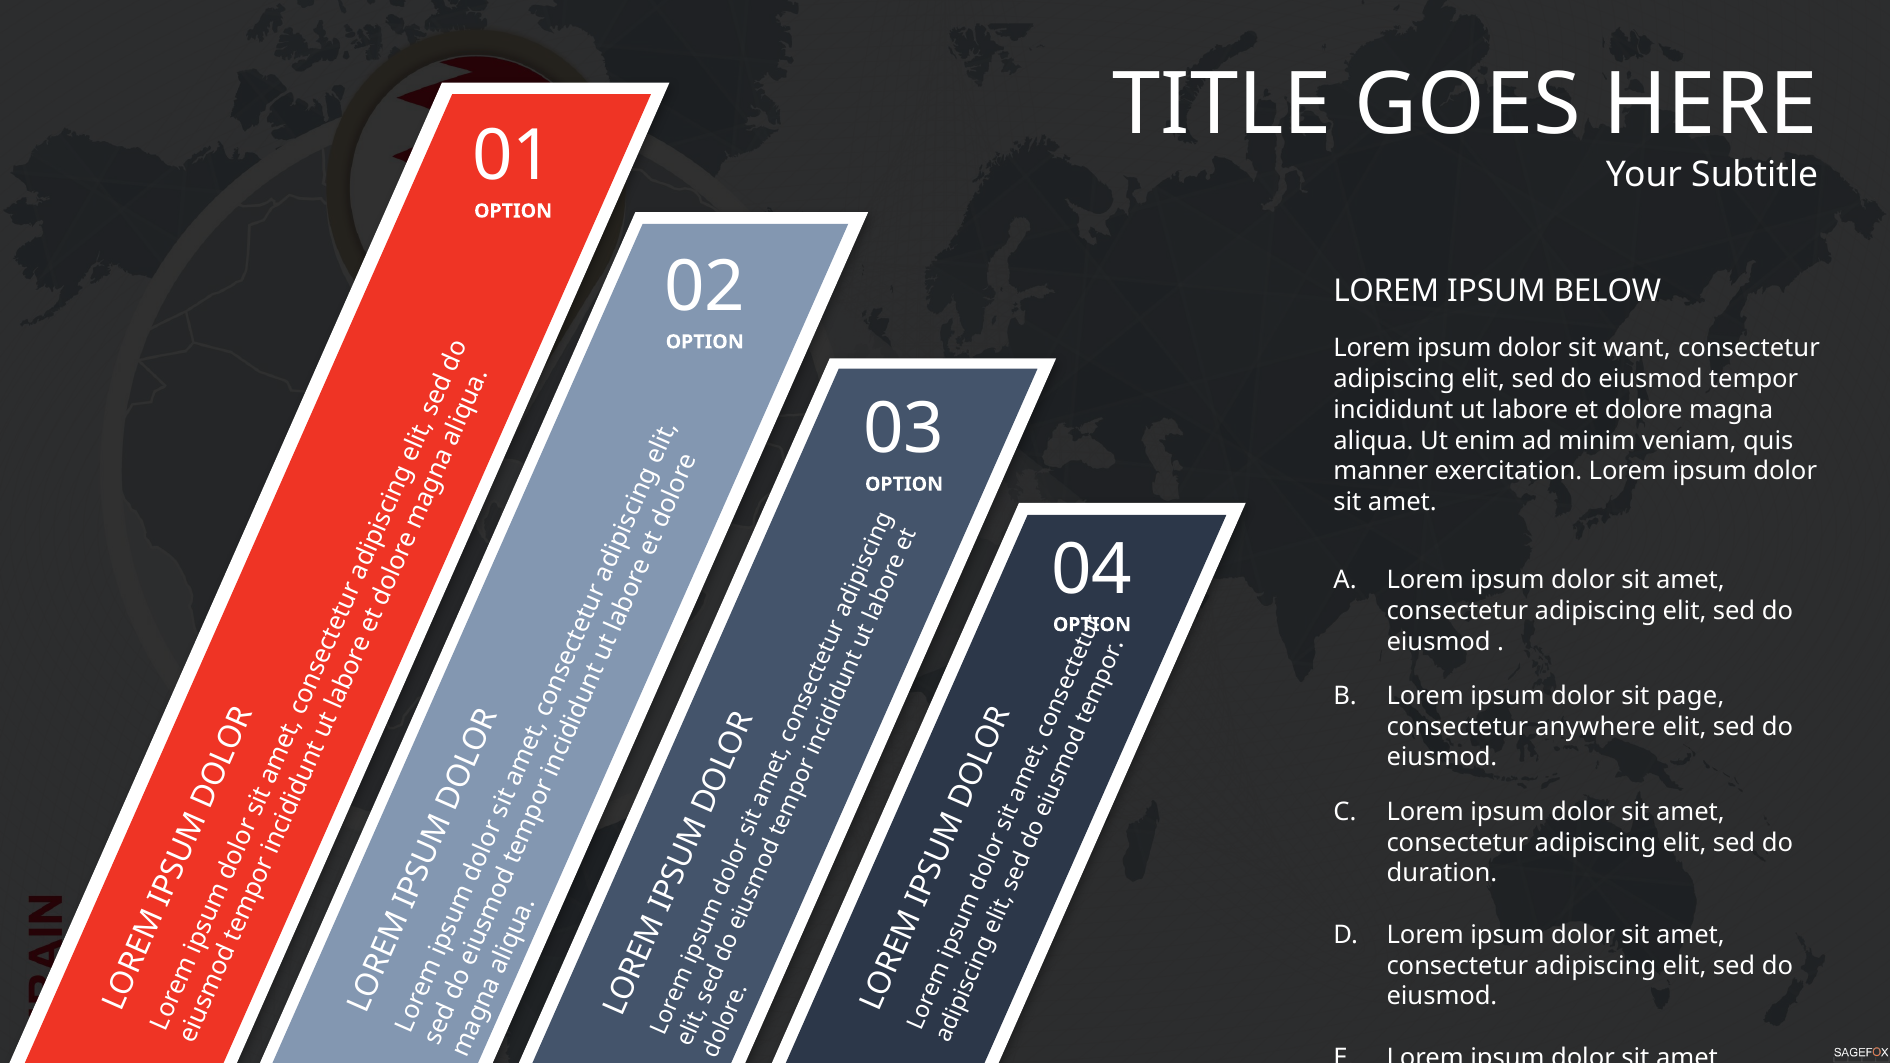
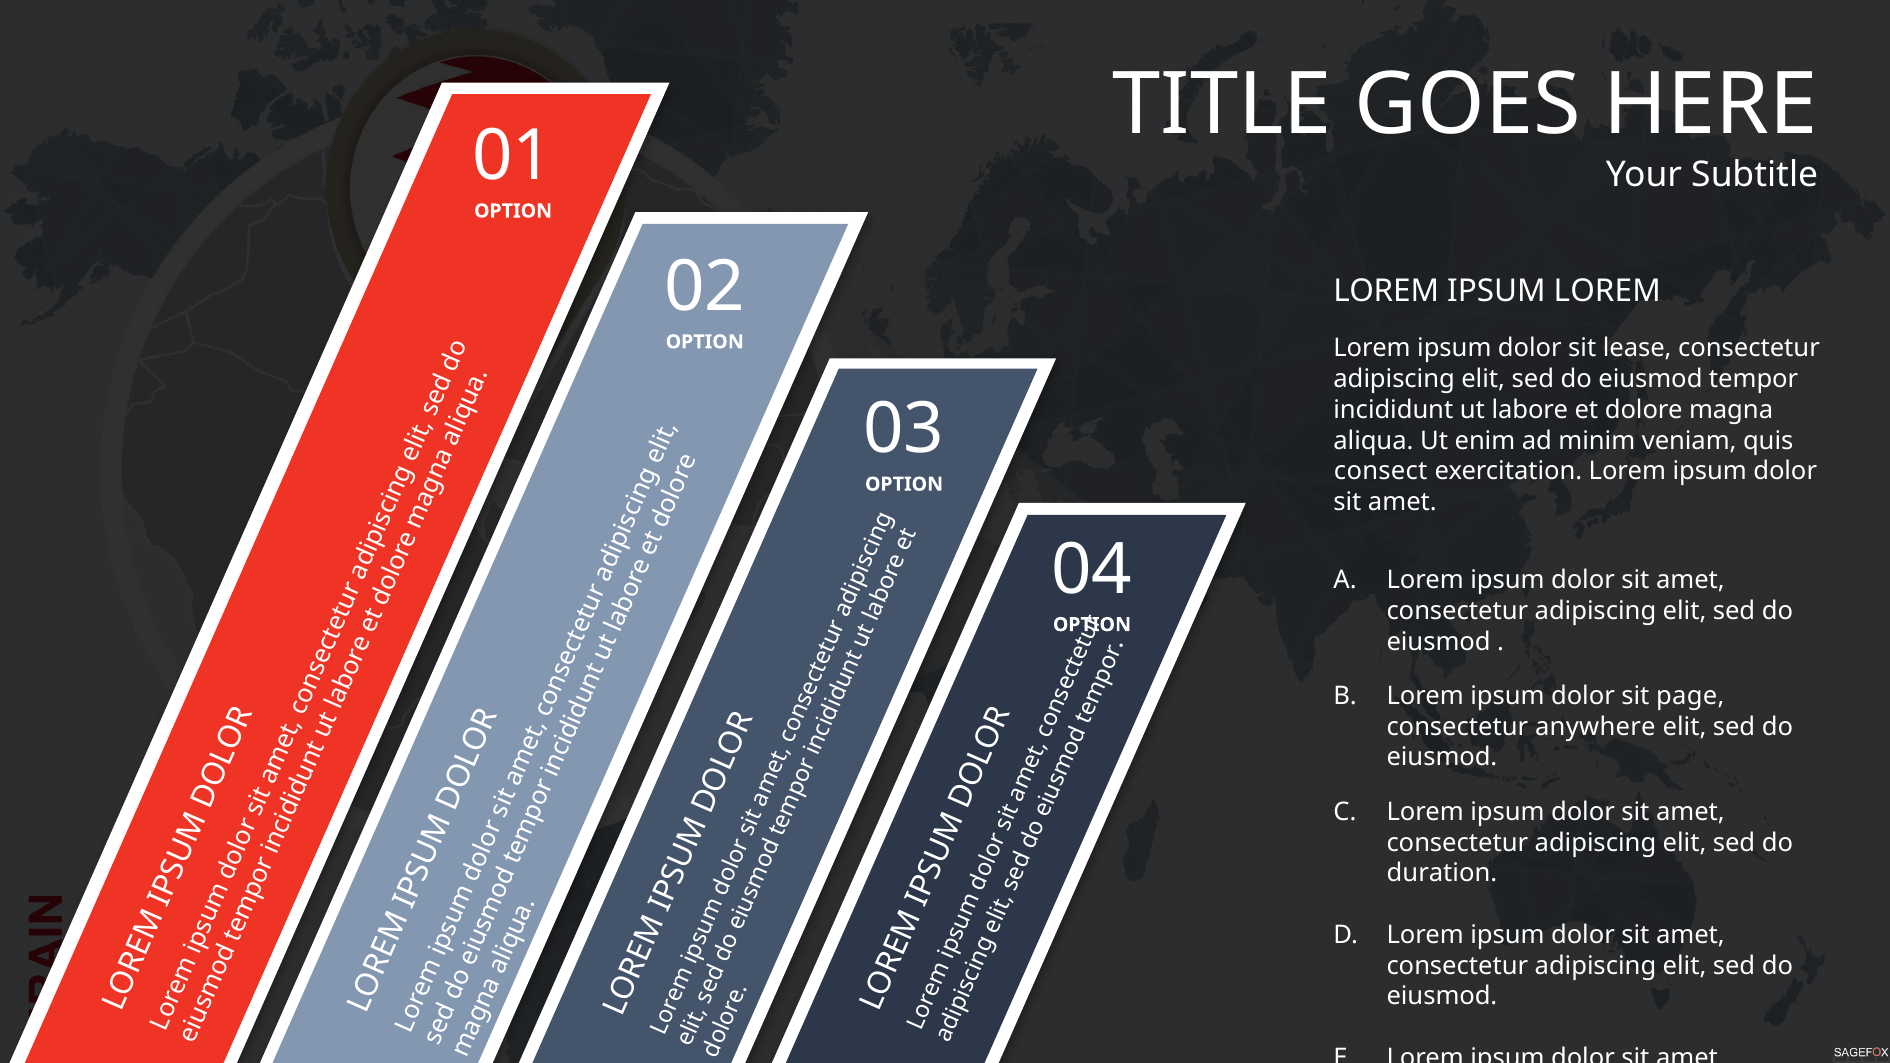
IPSUM BELOW: BELOW -> LOREM (1607, 291)
want: want -> lease (1637, 348)
manner: manner -> consect (1381, 471)
